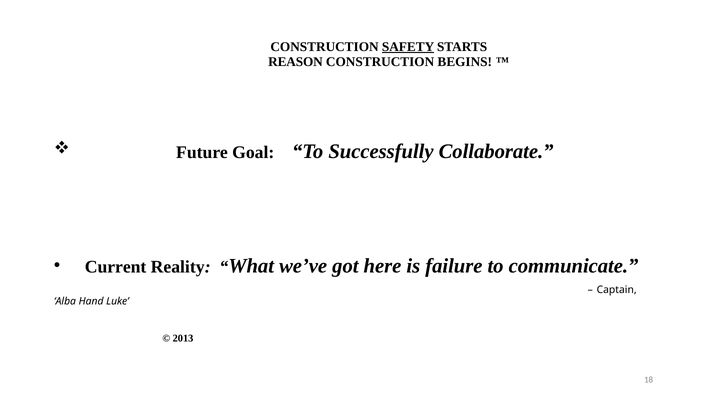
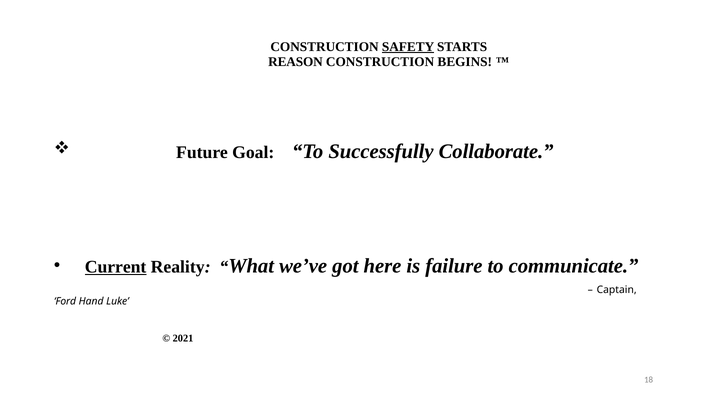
Current underline: none -> present (116, 267)
Alba: Alba -> Ford (65, 301)
2013: 2013 -> 2021 (183, 338)
